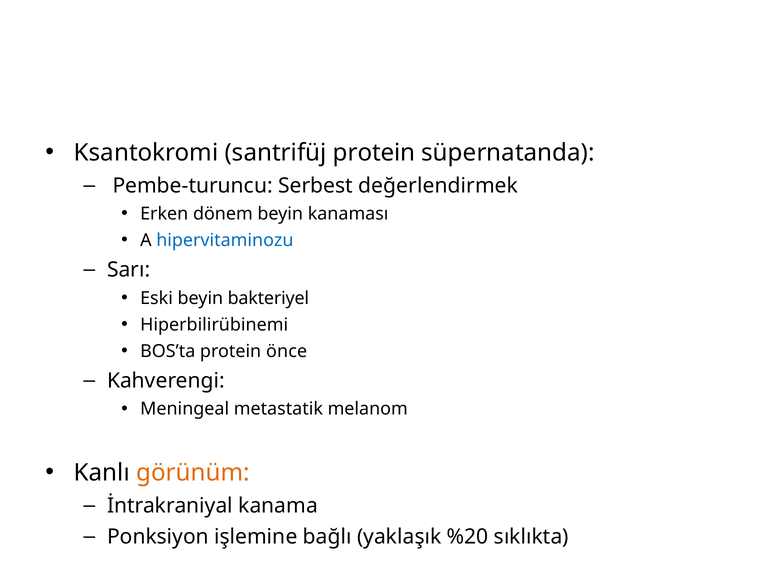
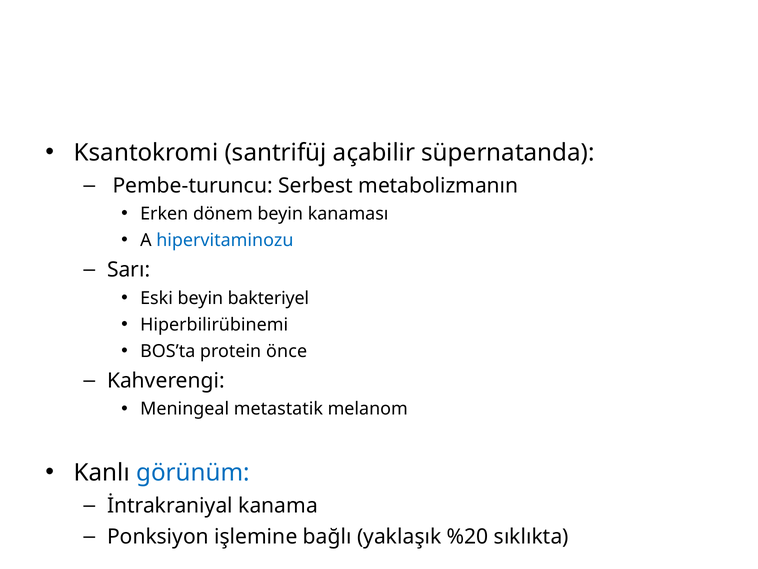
santrifüj protein: protein -> açabilir (374, 153)
değerlendirmek: değerlendirmek -> metabolizmanın (438, 186)
görünüm colour: orange -> blue (193, 472)
